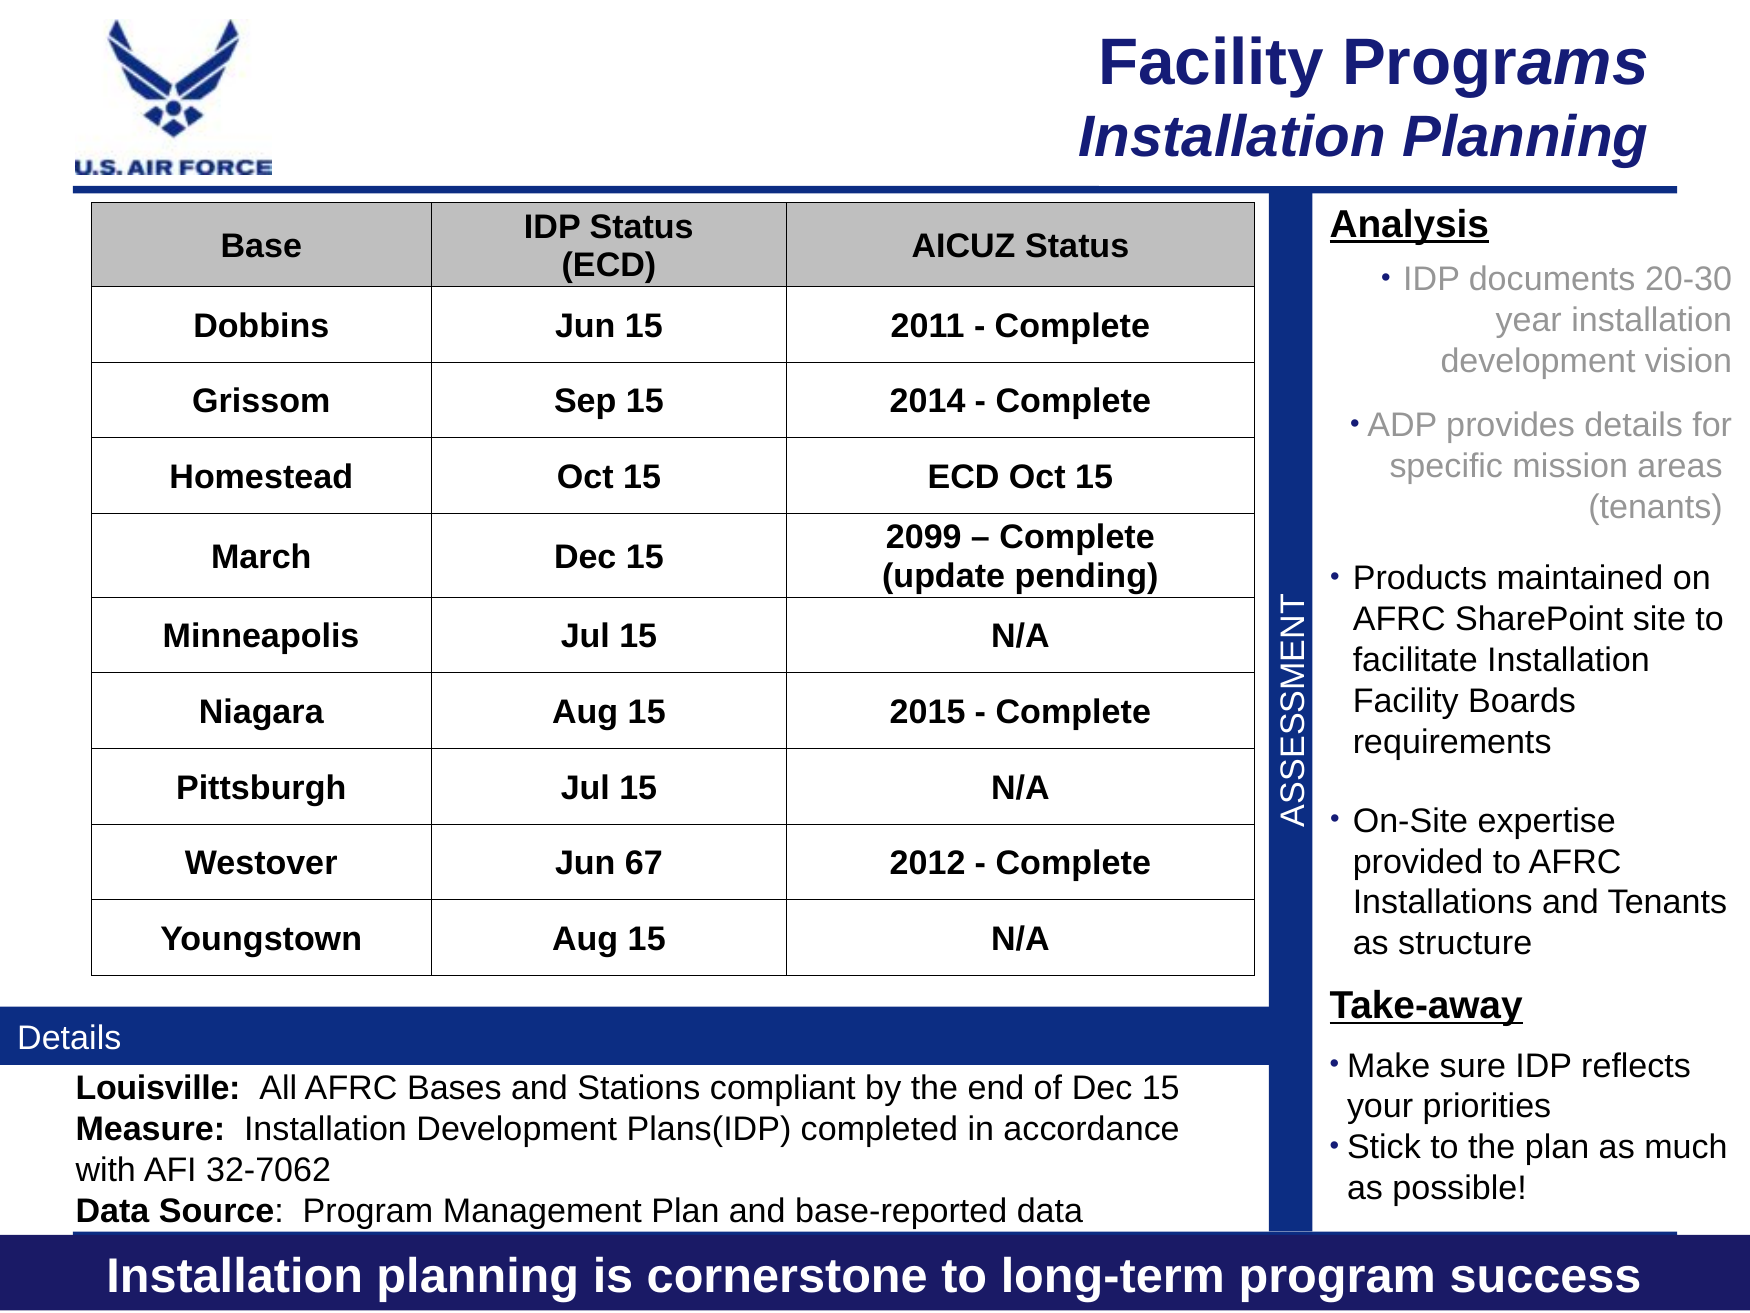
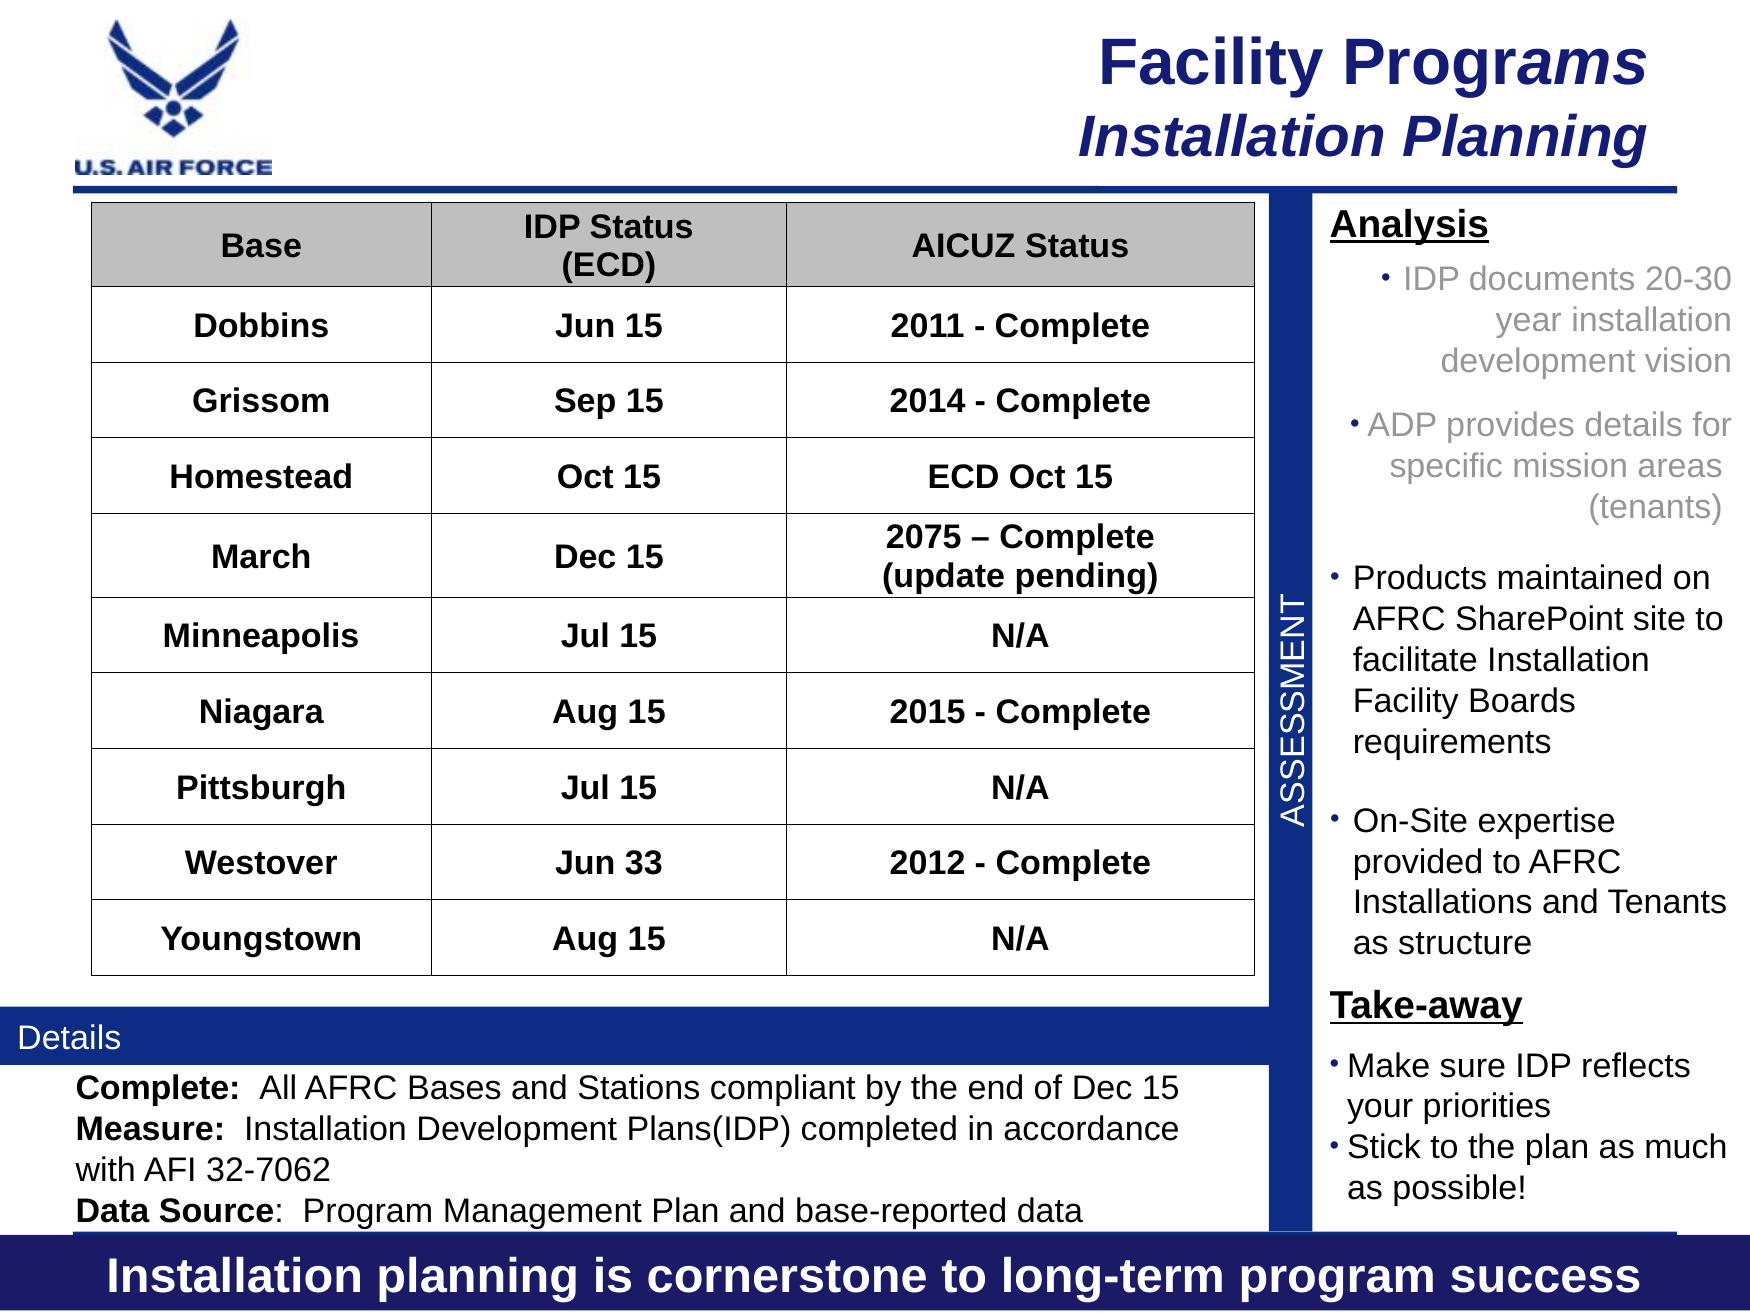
2099: 2099 -> 2075 (924, 537)
67: 67 -> 33 (644, 863)
Louisville: Louisville -> Complete (158, 1088)
